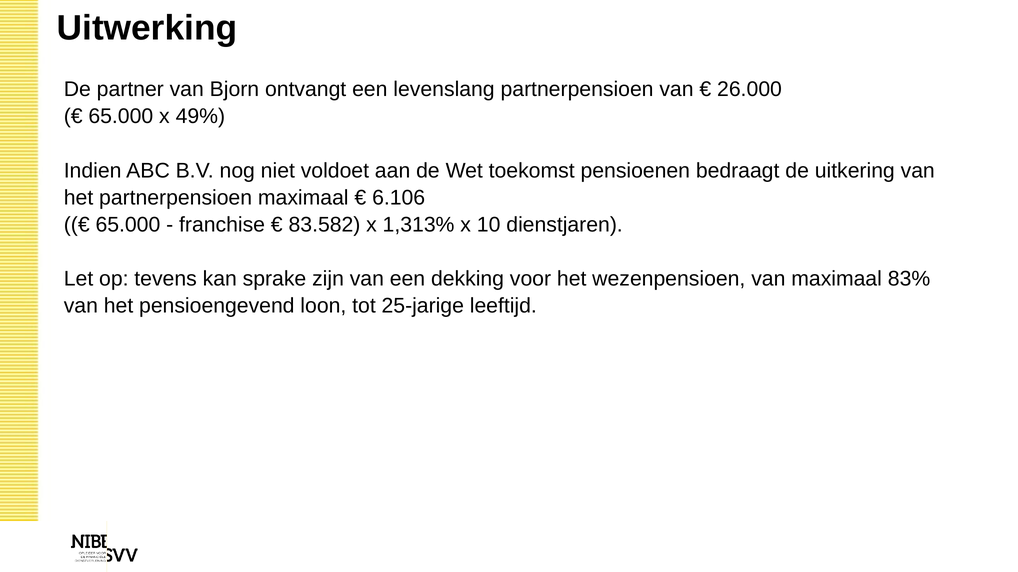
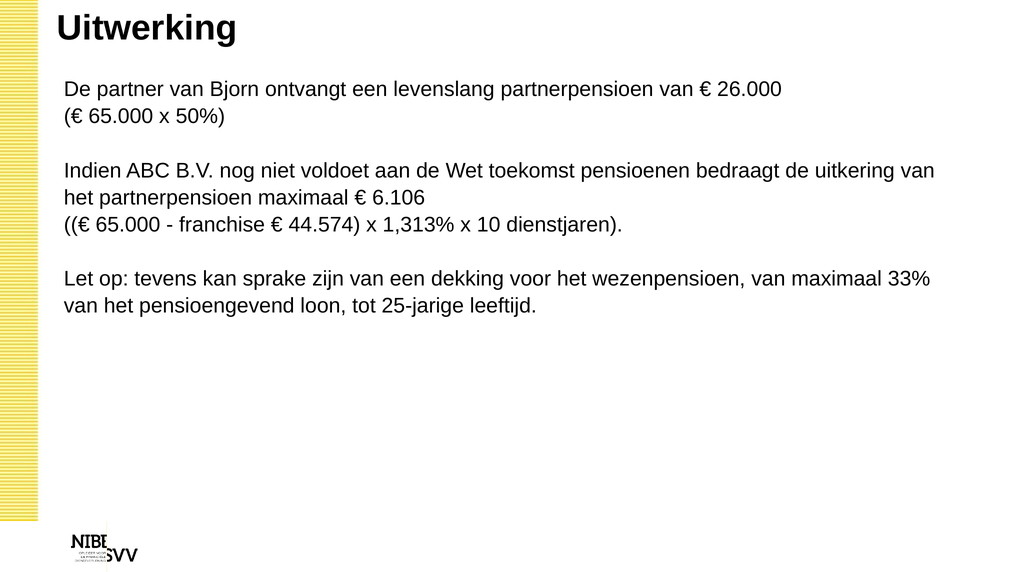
49%: 49% -> 50% (200, 117)
83.582: 83.582 -> 44.574 (324, 225)
83%: 83% -> 33% (909, 279)
